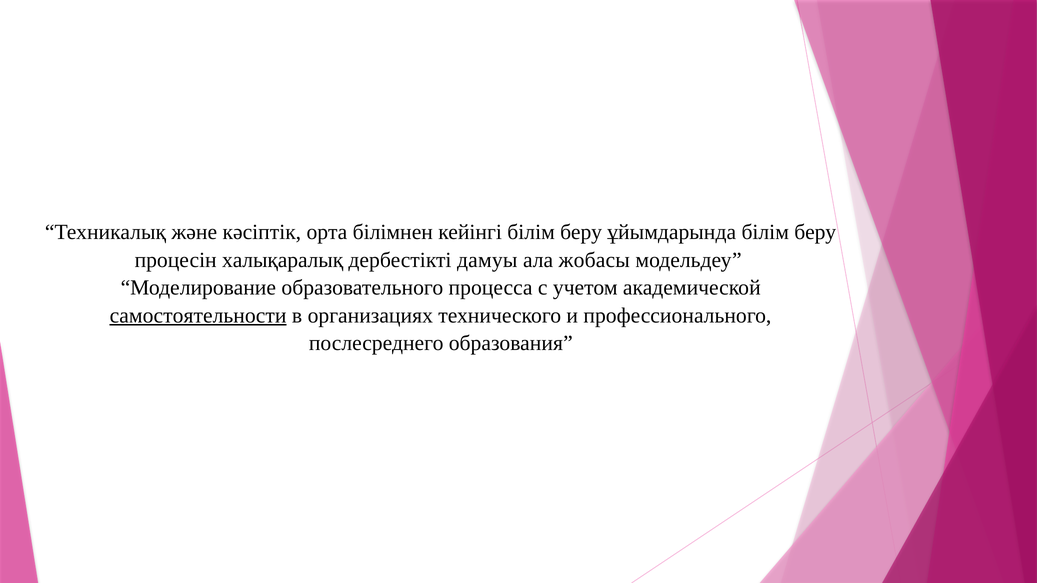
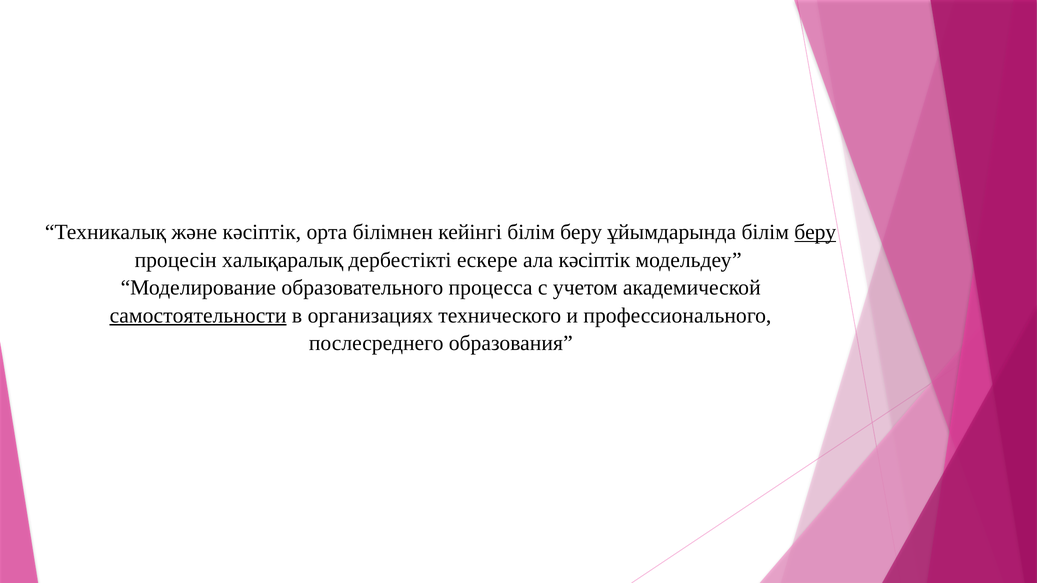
беру underline: none -> present (815, 232)
дамуы: дамуы -> ескере (487, 260)
ала жобасы: жобасы -> кәсіптік (594, 260)
